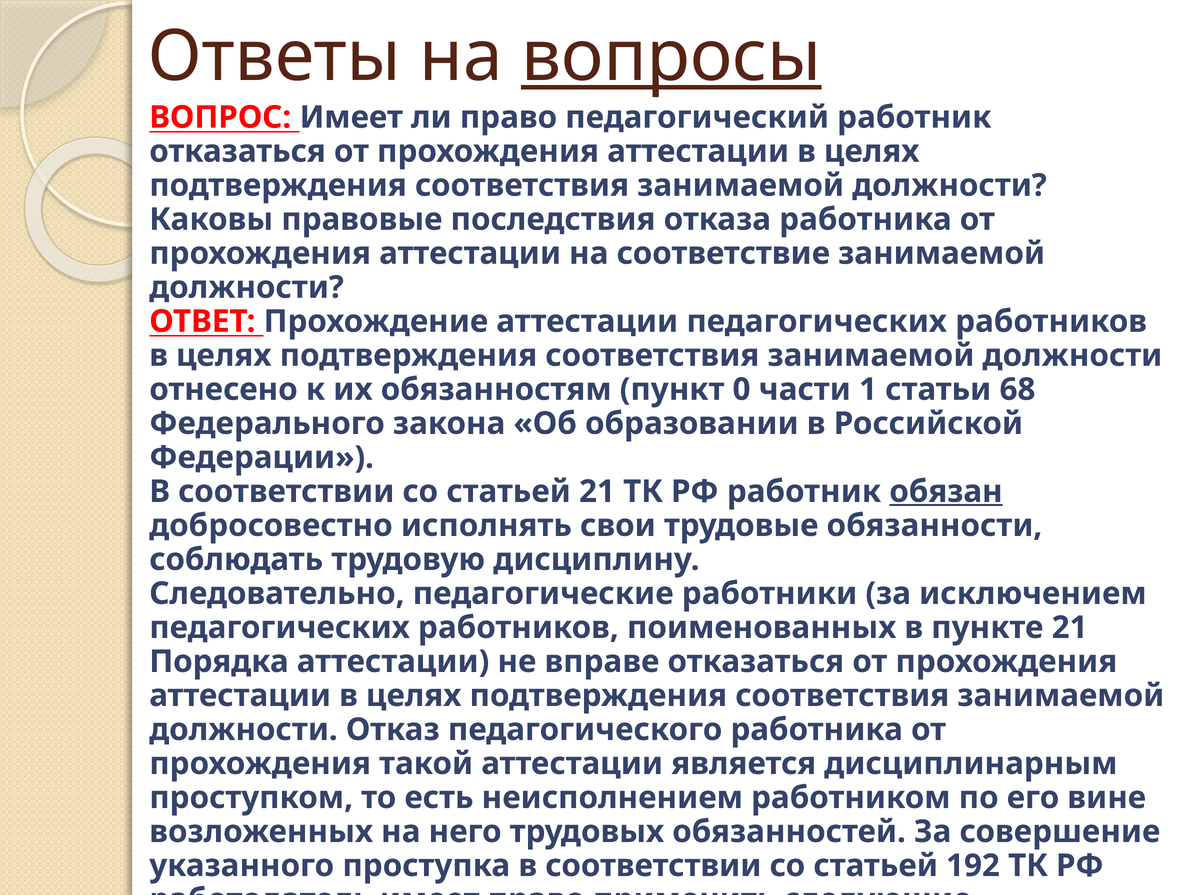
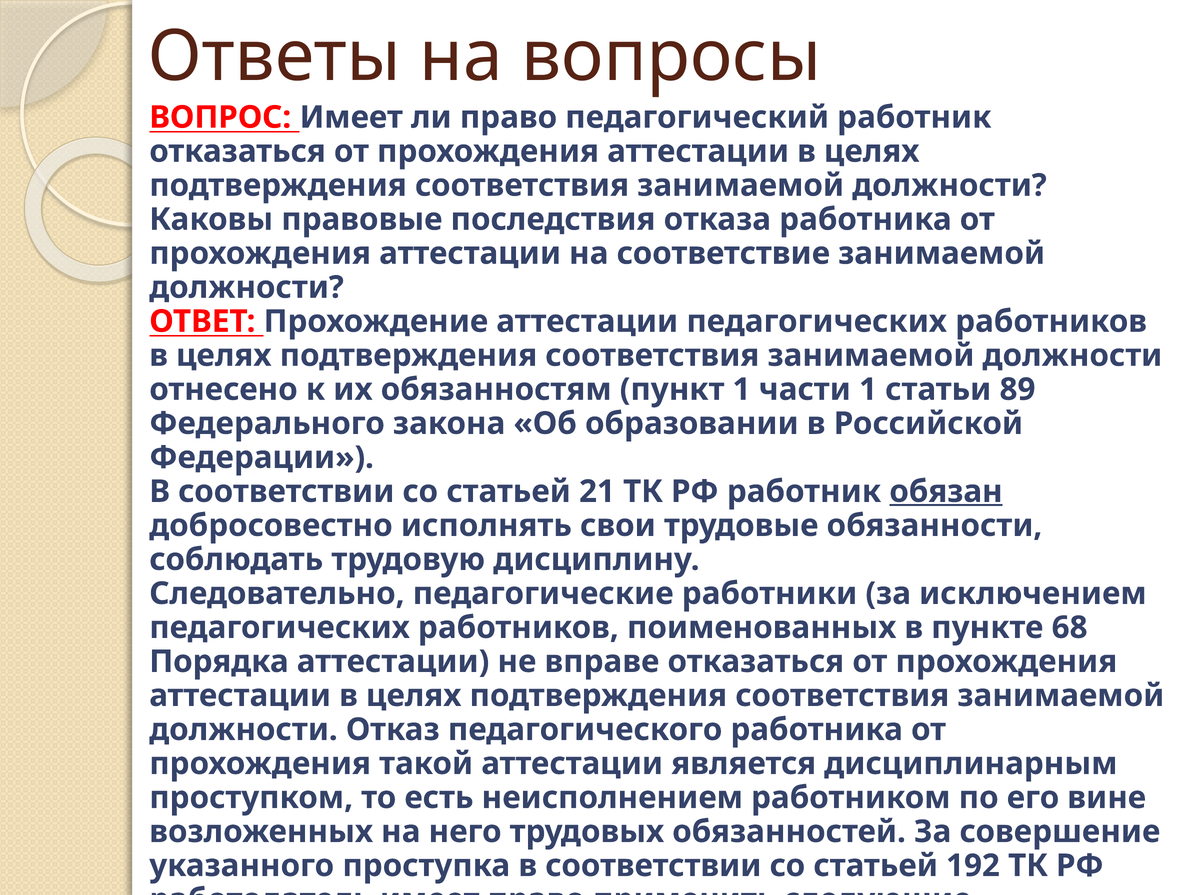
вопросы underline: present -> none (671, 57)
пункт 0: 0 -> 1 (742, 389)
68: 68 -> 89 (1017, 389)
пункте 21: 21 -> 68 (1070, 627)
